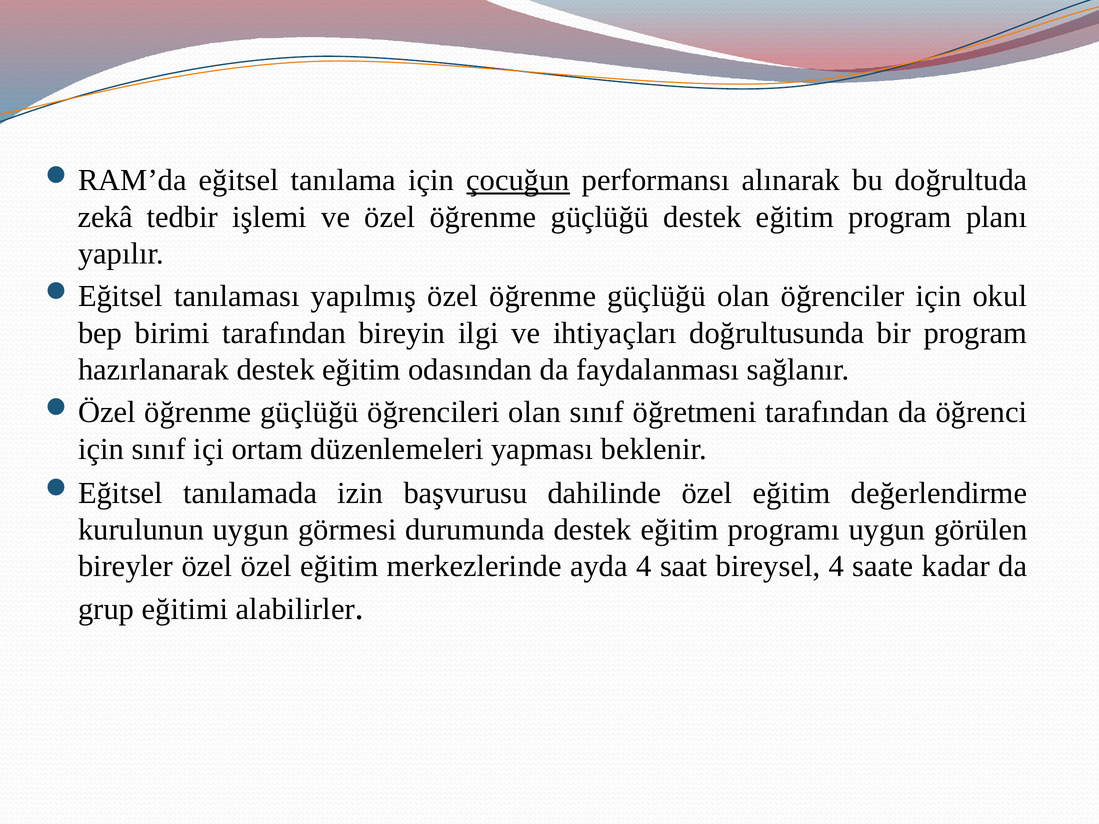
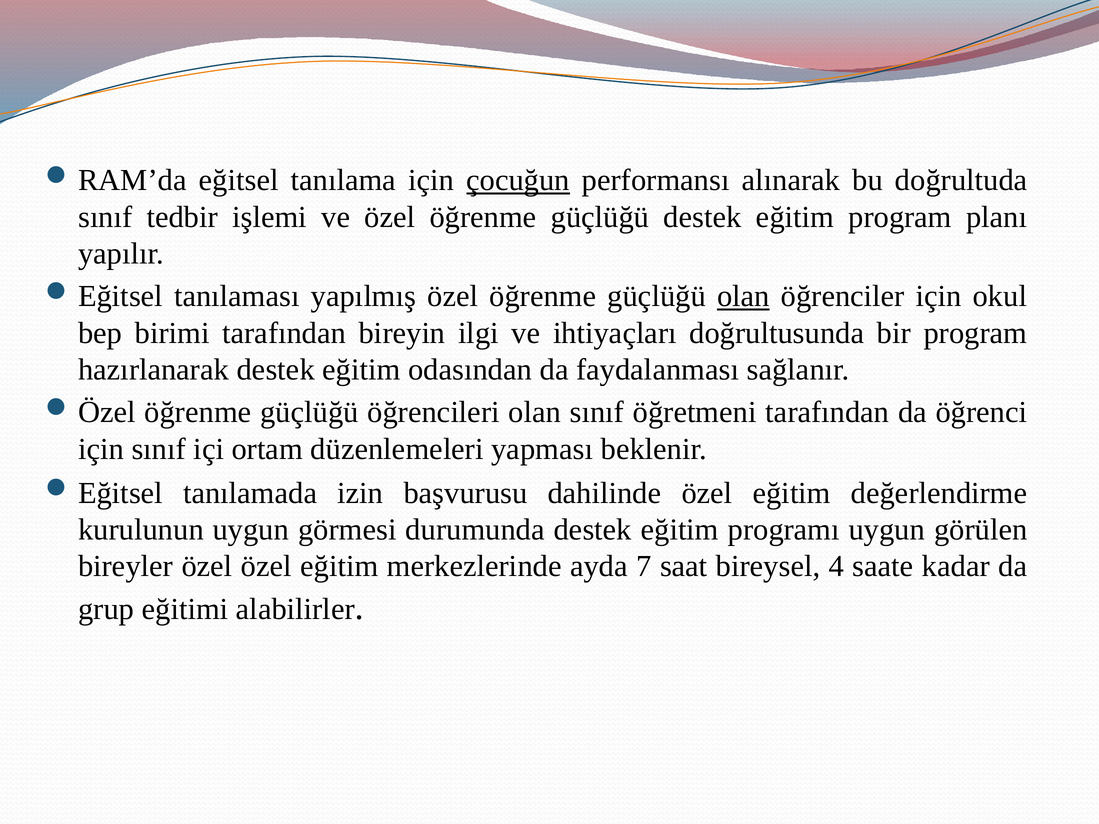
zekâ: zekâ -> sınıf (105, 217)
olan underline: none -> present (743, 296)
ayda 4: 4 -> 7 (644, 566)
